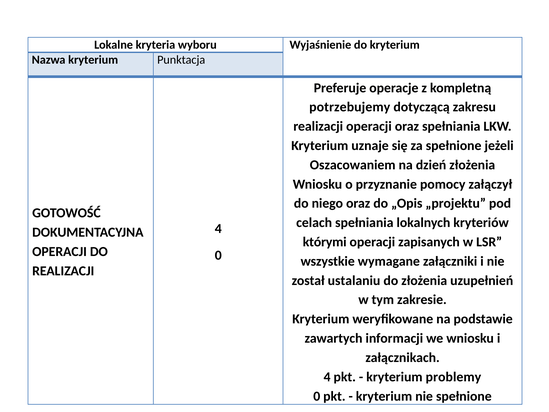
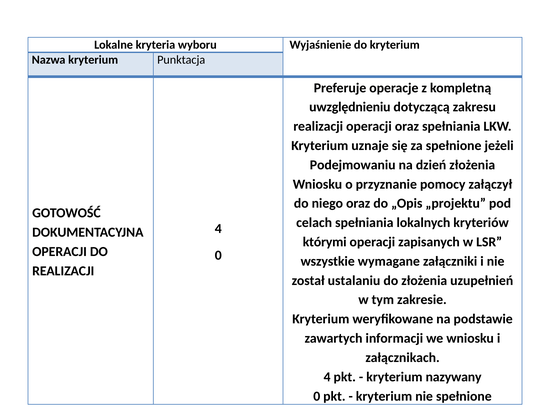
potrzebujemy: potrzebujemy -> uwzględnieniu (350, 107)
Oszacowaniem: Oszacowaniem -> Podejmowaniu (353, 165)
problemy: problemy -> nazywany (454, 377)
